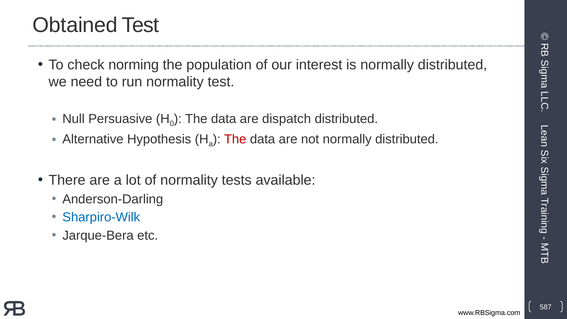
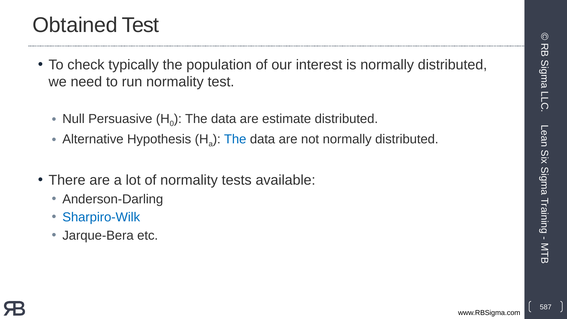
norming: norming -> typically (134, 65)
dispatch: dispatch -> estimate (287, 119)
The colour: red -> blue (235, 139)
